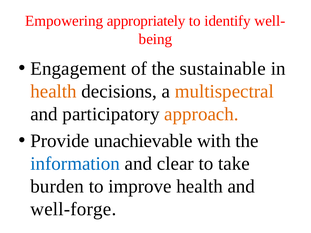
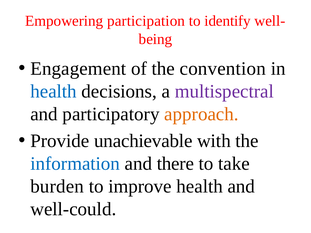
appropriately: appropriately -> participation (146, 21)
sustainable: sustainable -> convention (223, 69)
health colour: orange -> blue (54, 92)
multispectral colour: orange -> purple (224, 92)
clear: clear -> there (175, 164)
well-forge: well-forge -> well-could (71, 209)
